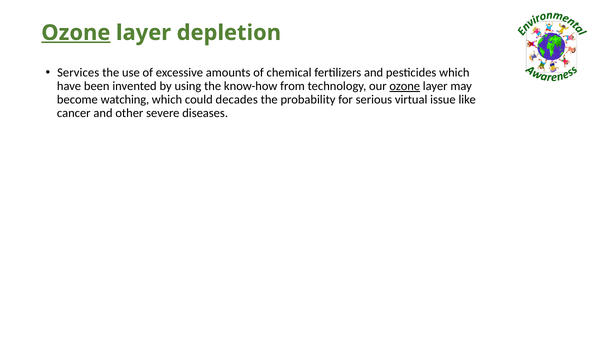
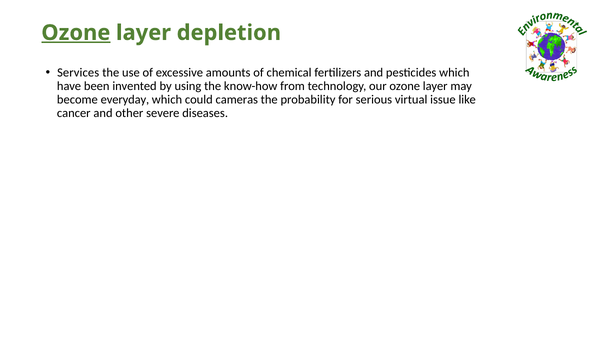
ozone underline: present -> none (405, 86)
watching: watching -> everyday (125, 100)
decades: decades -> cameras (237, 100)
